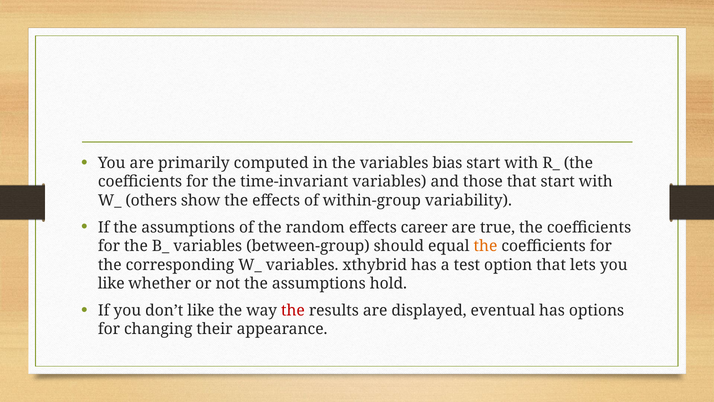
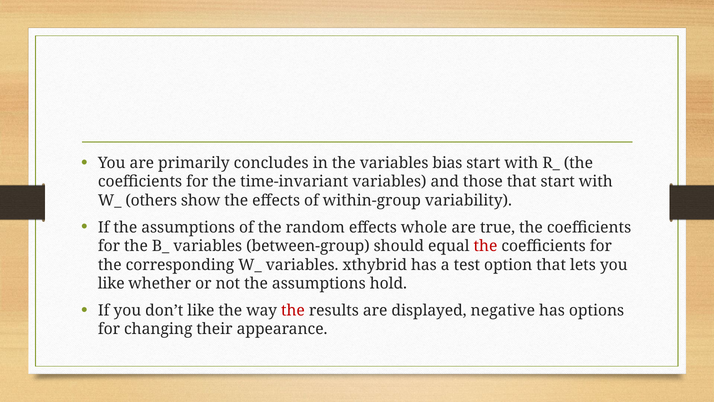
computed: computed -> concludes (271, 163)
career: career -> whole (424, 227)
the colour: orange -> red (485, 246)
eventual: eventual -> negative (503, 310)
